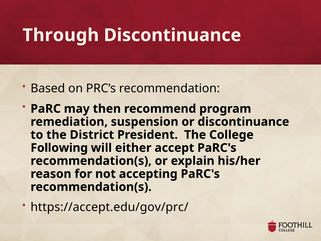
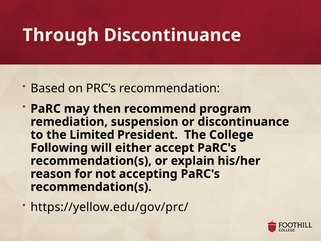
District: District -> Limited (92, 135)
https://accept.edu/gov/prc/: https://accept.edu/gov/prc/ -> https://yellow.edu/gov/prc/ (109, 207)
